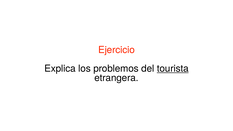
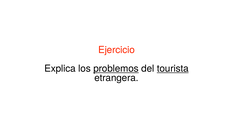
problemos underline: none -> present (116, 69)
